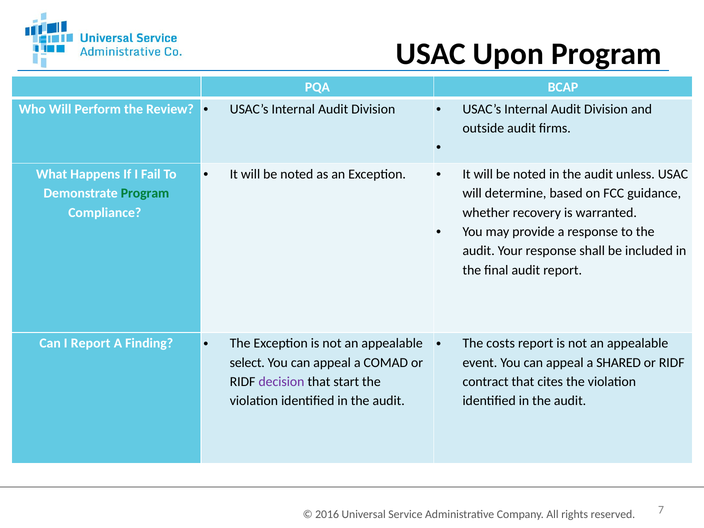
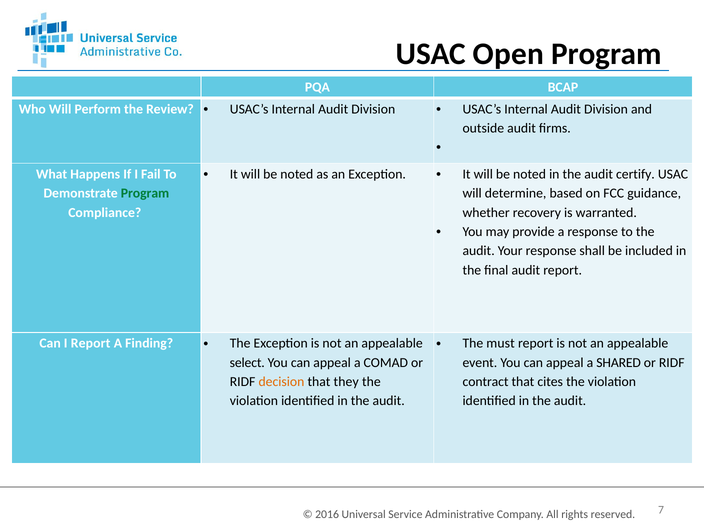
Upon: Upon -> Open (508, 54)
unless: unless -> certify (635, 174)
costs: costs -> must (501, 343)
decision colour: purple -> orange (281, 382)
start: start -> they (346, 382)
